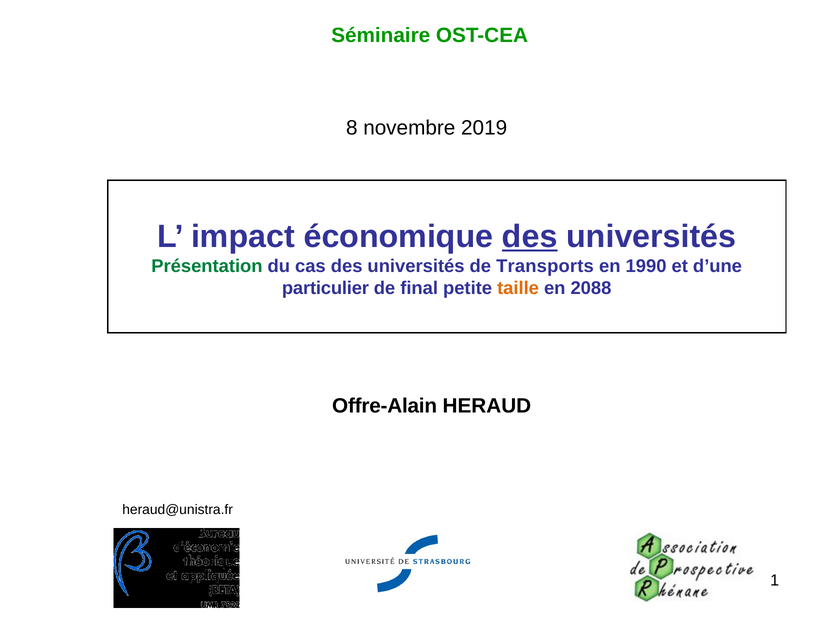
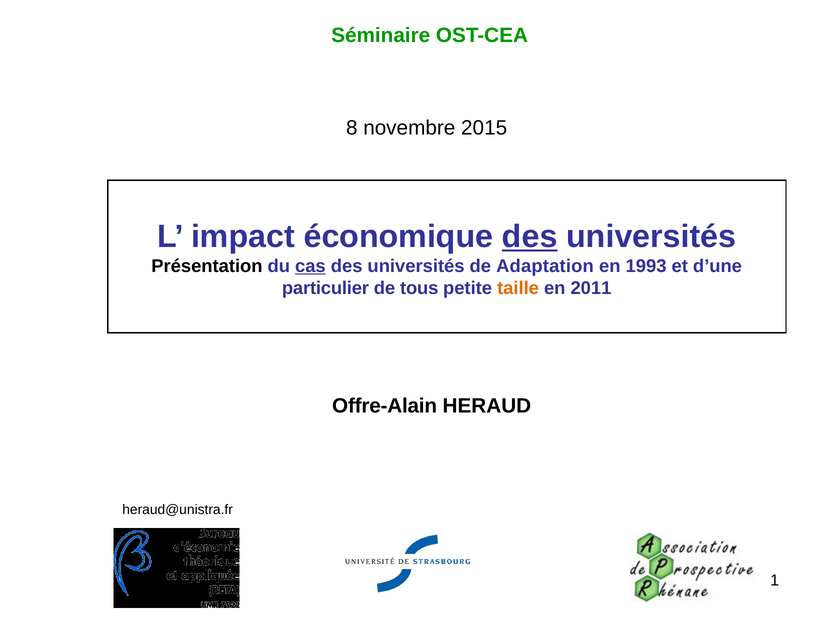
2019: 2019 -> 2015 (484, 128)
Présentation colour: green -> black (207, 266)
cas underline: none -> present (310, 266)
Transports: Transports -> Adaptation (545, 266)
1990: 1990 -> 1993 (646, 266)
final: final -> tous (419, 289)
2088: 2088 -> 2011 (591, 289)
